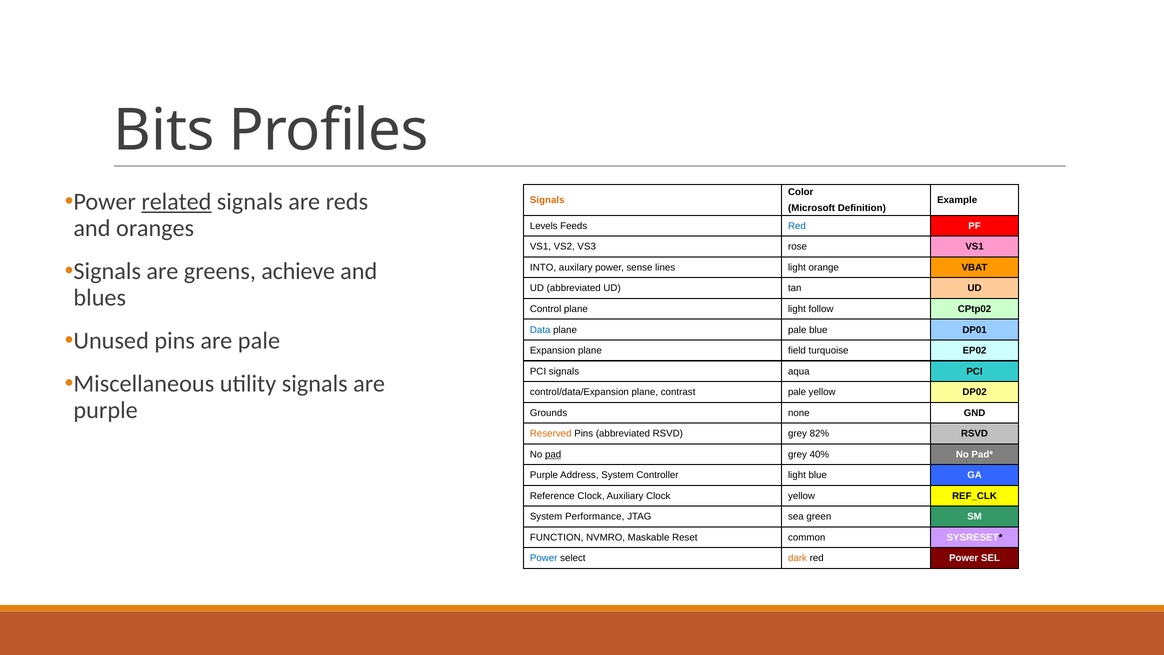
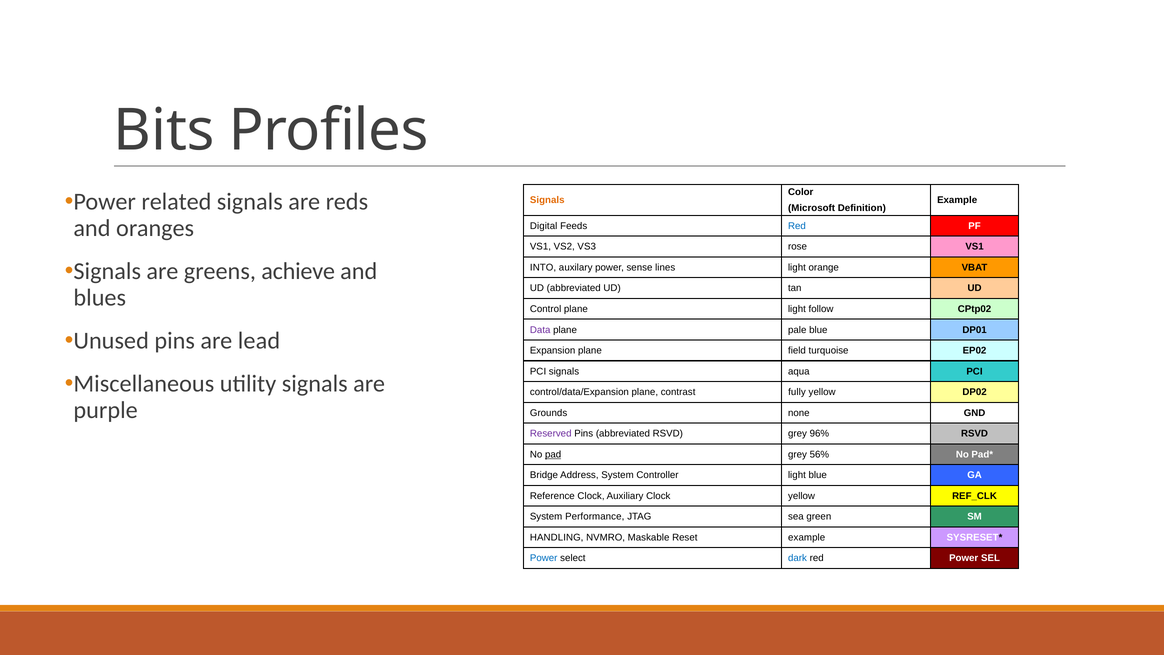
related underline: present -> none (176, 202)
Levels: Levels -> Digital (544, 226)
Data colour: blue -> purple (540, 330)
are pale: pale -> lead (259, 341)
contrast pale: pale -> fully (797, 392)
Reserved colour: orange -> purple (551, 433)
82%: 82% -> 96% (819, 433)
40%: 40% -> 56% (819, 454)
Purple: Purple -> Bridge (544, 475)
FUNCTION: FUNCTION -> HANDLING (557, 537)
Reset common: common -> example (807, 537)
dark colour: orange -> blue (798, 558)
